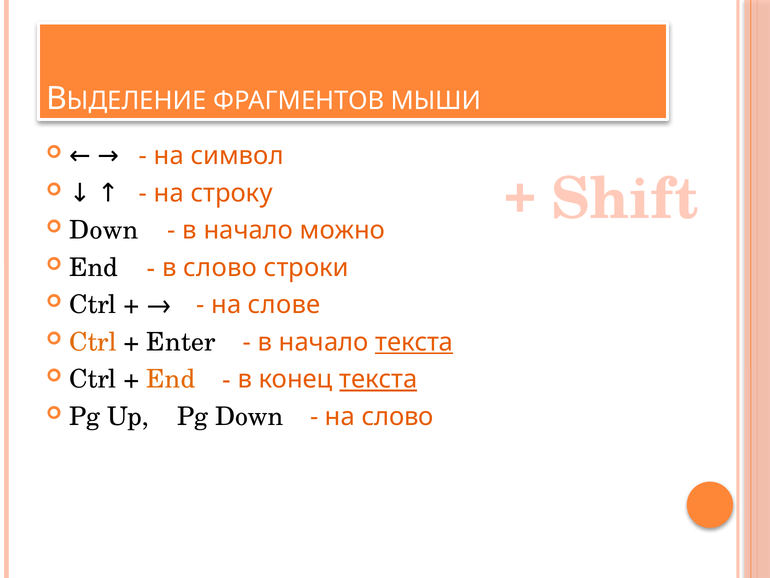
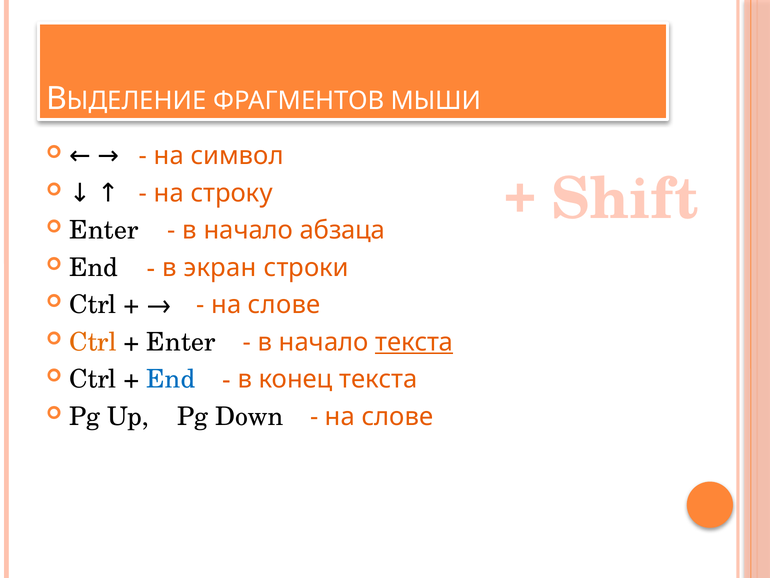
Down: Down -> Enter (104, 230)
можно: можно -> абзаца (342, 230)
в слово: слово -> экран (220, 267)
End colour: orange -> blue (171, 379)
текста underline: present -> none (378, 379)
слово: слово -> слове (398, 416)
